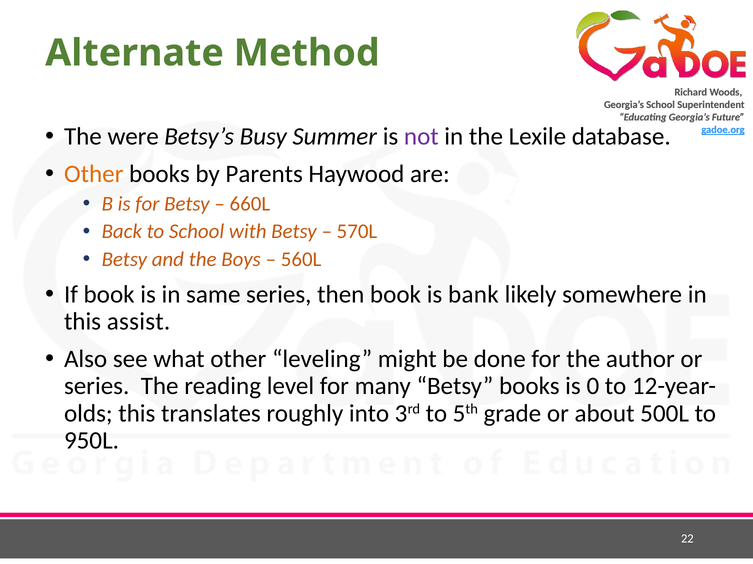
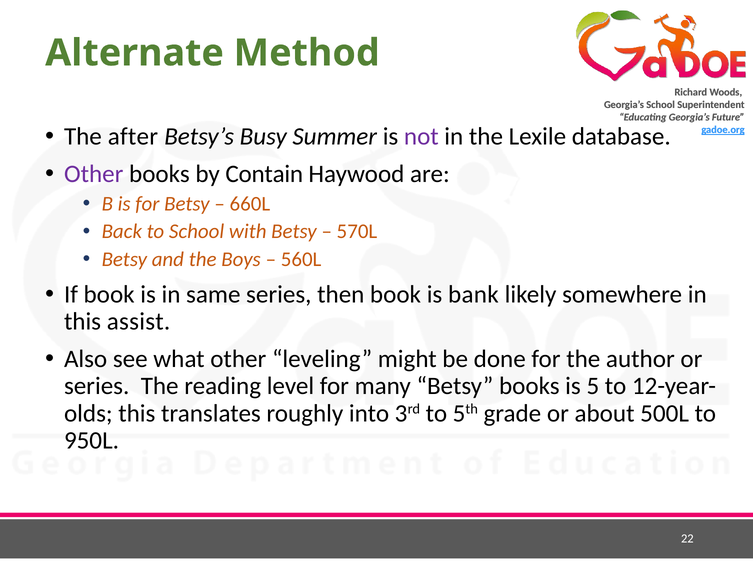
were: were -> after (133, 136)
Other colour: orange -> purple (94, 174)
Parents: Parents -> Contain (264, 174)
0: 0 -> 5 (593, 387)
